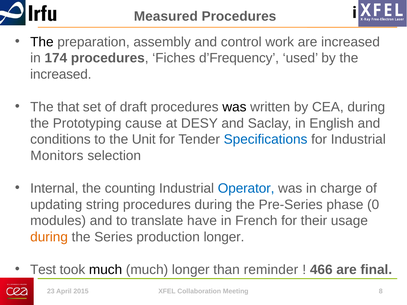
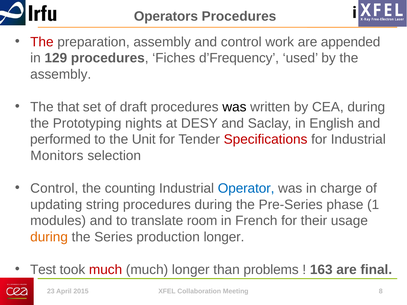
Measured: Measured -> Operators (166, 16)
The colour: black -> red (42, 42)
are increased: increased -> appended (351, 42)
174: 174 -> 129 (56, 58)
increased: increased -> assembly (61, 74)
cause: cause -> nights (144, 123)
conditions: conditions -> performed (60, 140)
Specifications colour: blue -> red (266, 140)
Internal: Internal -> Control (54, 188)
0: 0 -> 1 (373, 205)
have: have -> room (202, 221)
much colour: black -> red (106, 270)
reminder: reminder -> problems (271, 270)
466: 466 -> 163 (321, 270)
